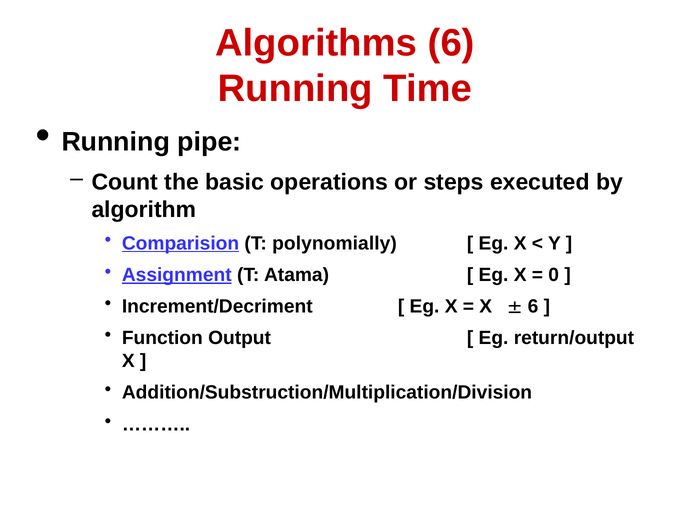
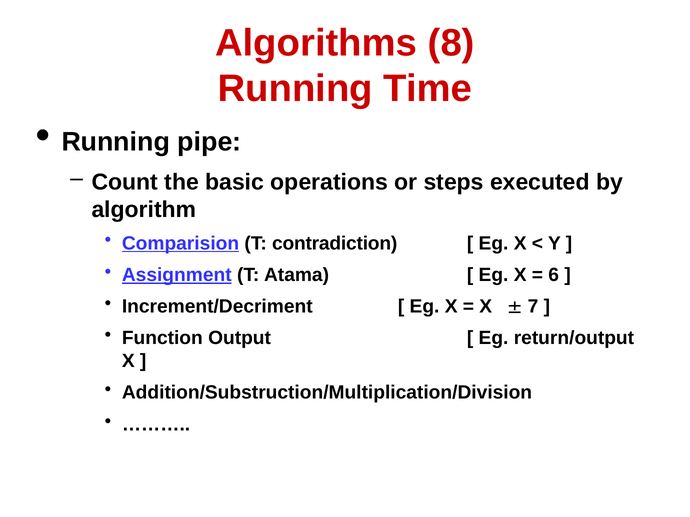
Algorithms 6: 6 -> 8 (451, 43)
polynomially: polynomially -> contradiction (335, 243)
0: 0 -> 6 (554, 275)
6: 6 -> 7 (533, 307)
